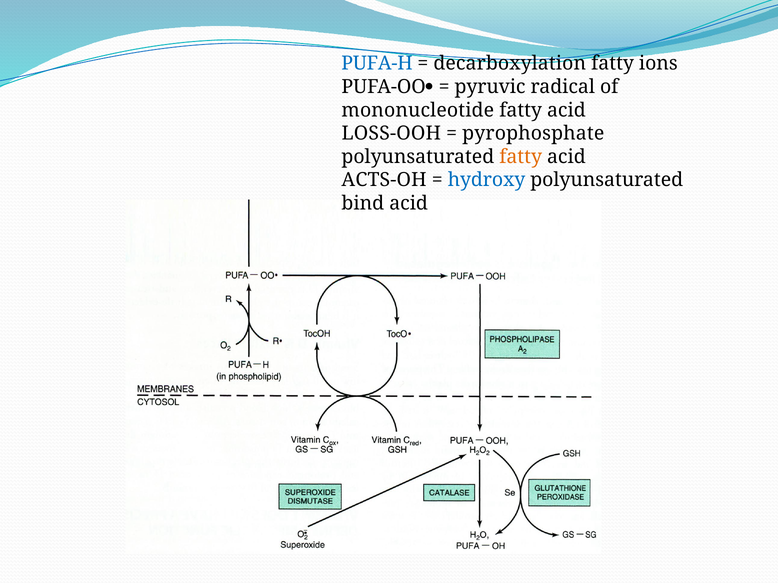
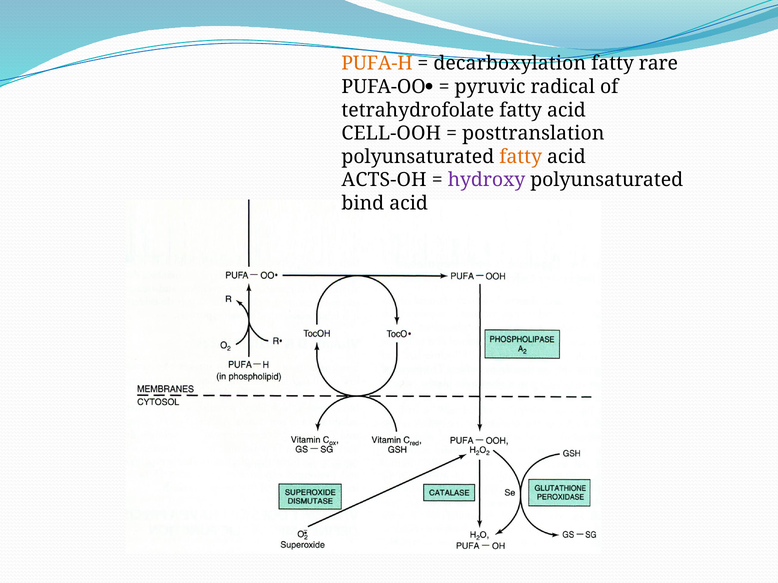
PUFA-H colour: blue -> orange (377, 64)
ions: ions -> rare (658, 64)
mononucleotide: mononucleotide -> tetrahydrofolate (418, 110)
LOSS-OOH: LOSS-OOH -> CELL-OOH (391, 134)
pyrophosphate: pyrophosphate -> posttranslation (533, 134)
hydroxy colour: blue -> purple (487, 180)
